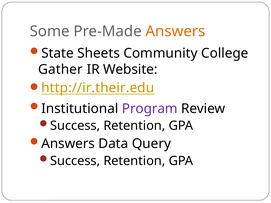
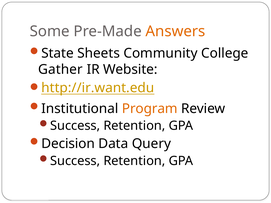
http://ir.their.edu: http://ir.their.edu -> http://ir.want.edu (98, 88)
Program colour: purple -> orange (150, 109)
Answers: Answers -> Decision (68, 144)
